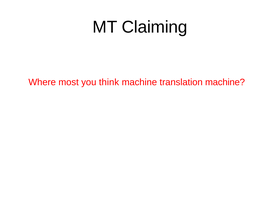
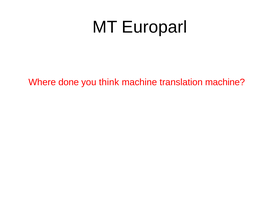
Claiming: Claiming -> Europarl (154, 27)
most: most -> done (69, 82)
